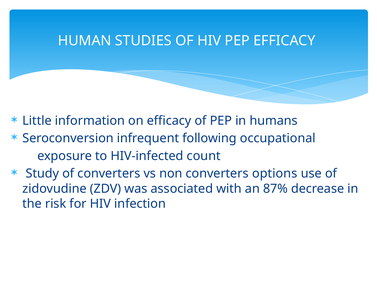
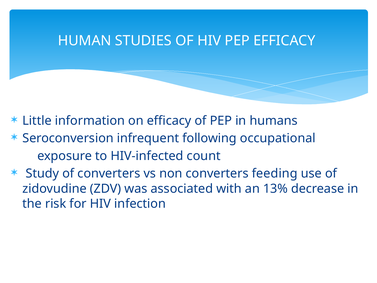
options: options -> feeding (275, 173)
87%: 87% -> 13% (275, 188)
